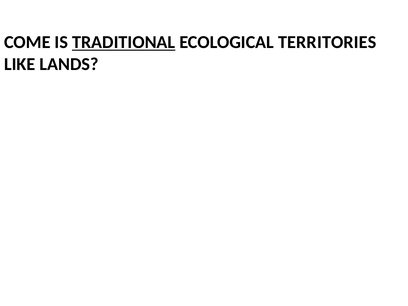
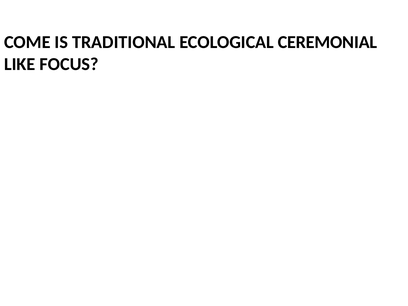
TRADITIONAL underline: present -> none (124, 42)
TERRITORIES: TERRITORIES -> CEREMONIAL (328, 42)
LANDS: LANDS -> FOCUS (69, 64)
